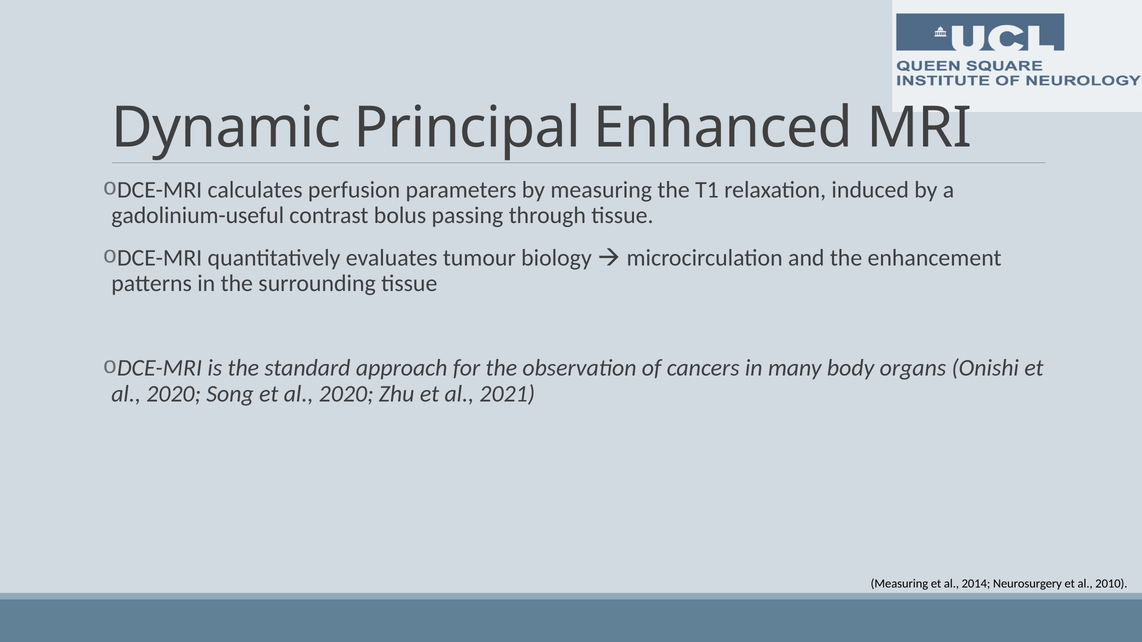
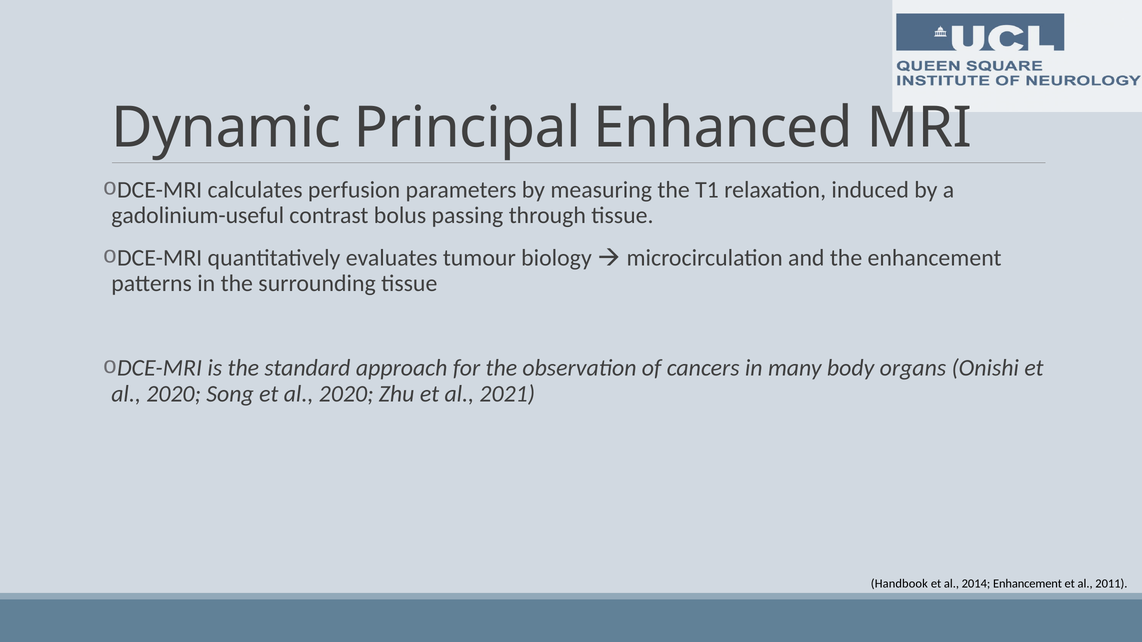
Measuring: Measuring -> Handbook (899, 584)
2014 Neurosurgery: Neurosurgery -> Enhancement (1028, 584)
2010: 2010 -> 2011 (1111, 584)
